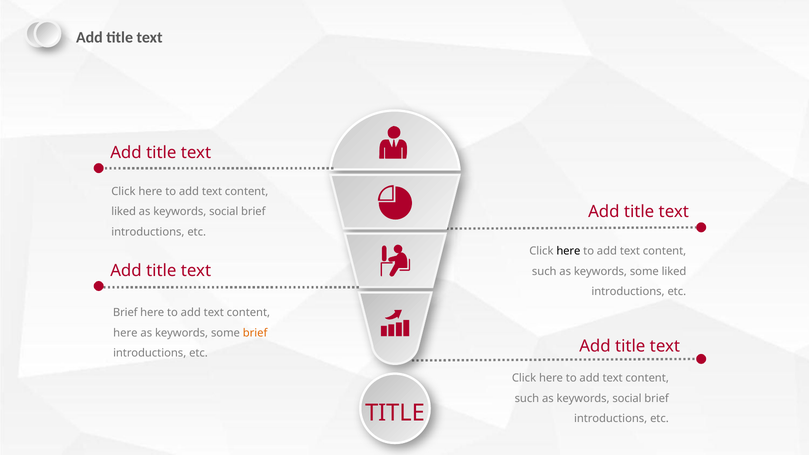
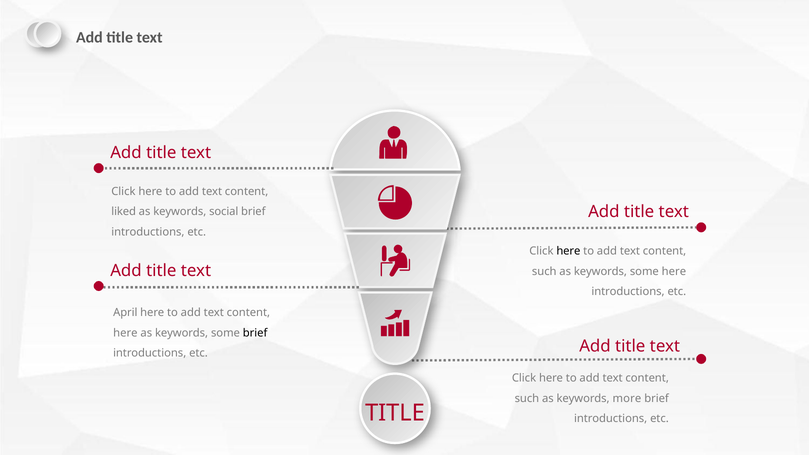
some liked: liked -> here (674, 272)
Brief: Brief -> April (125, 313)
brief colour: orange -> black (255, 333)
such as keywords social: social -> more (627, 398)
